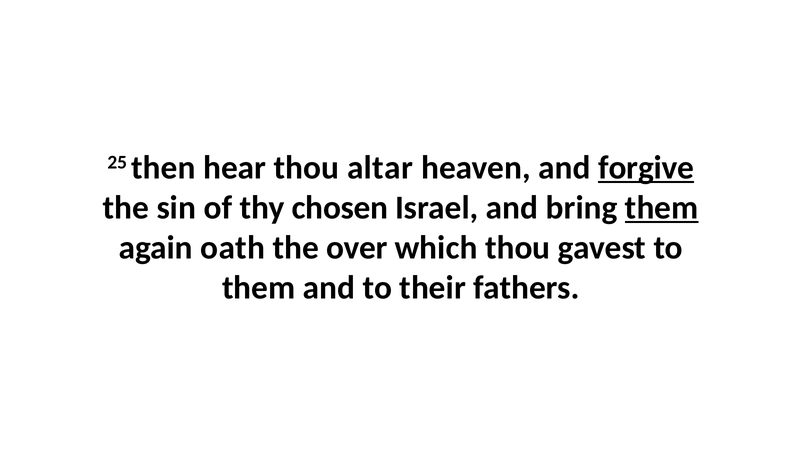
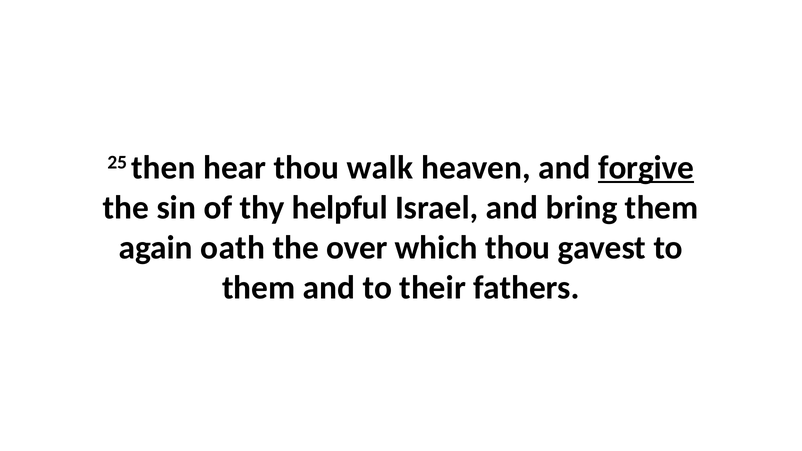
altar: altar -> walk (380, 168)
chosen: chosen -> helpful (340, 208)
them underline: present -> none (662, 208)
